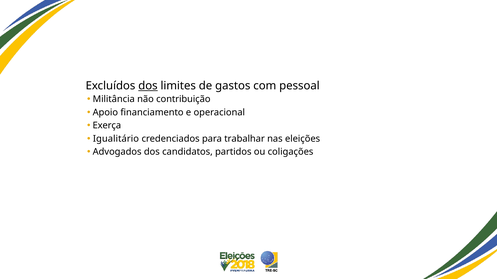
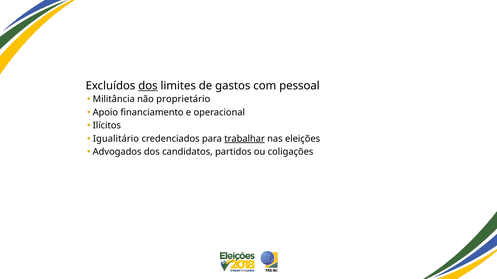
contribuição: contribuição -> proprietário (183, 99)
Exerça: Exerça -> Ilícitos (107, 126)
trabalhar underline: none -> present (245, 139)
